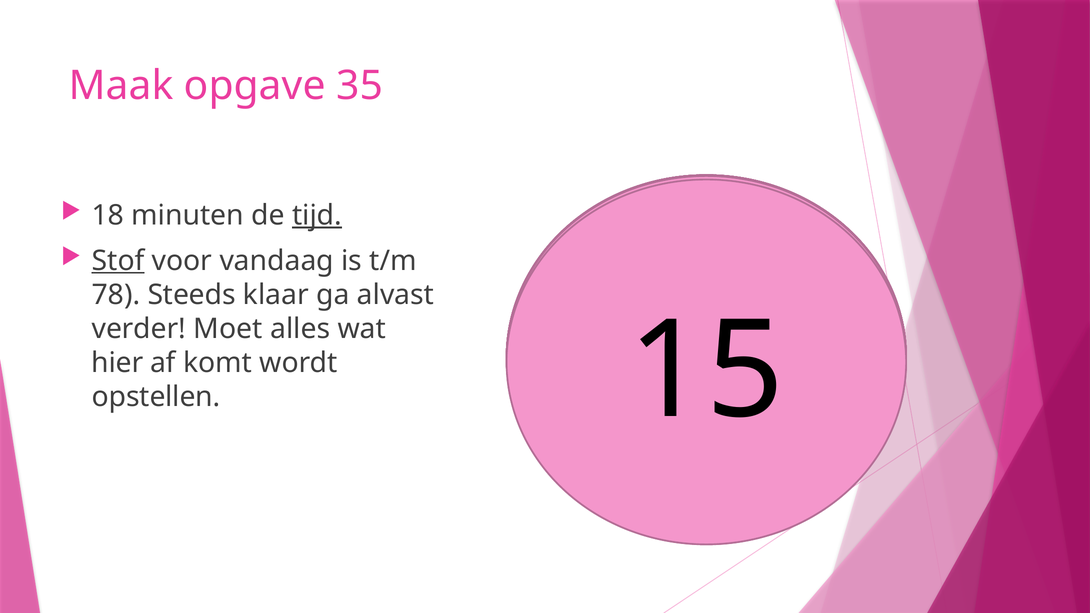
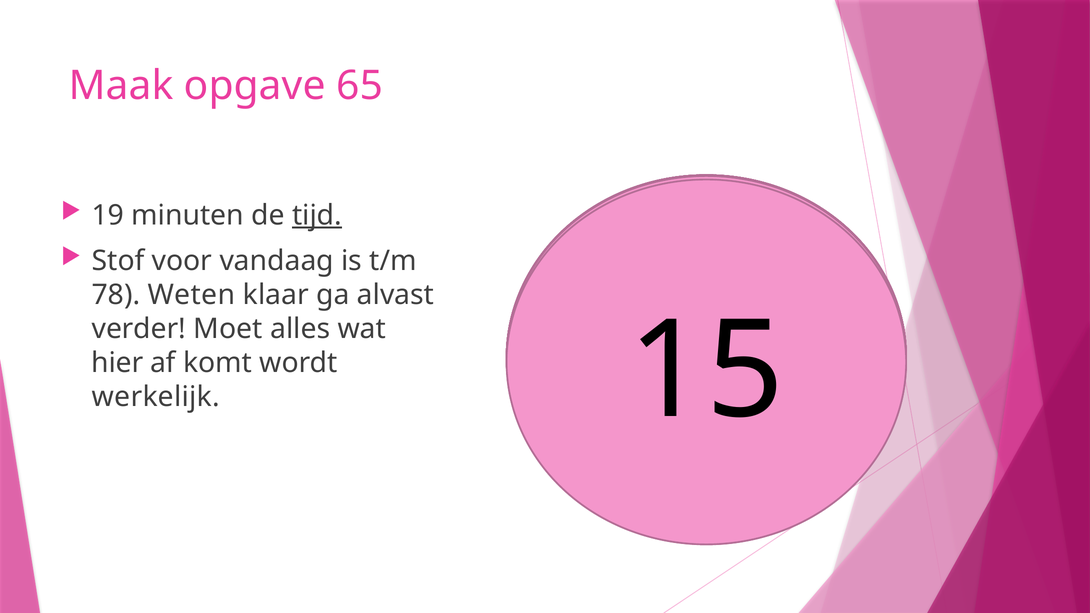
35: 35 -> 65 (360, 86)
18: 18 -> 19 (108, 215)
Stof underline: present -> none (118, 261)
Steeds: Steeds -> Weten (191, 295)
opstellen: opstellen -> werkelijk (156, 397)
